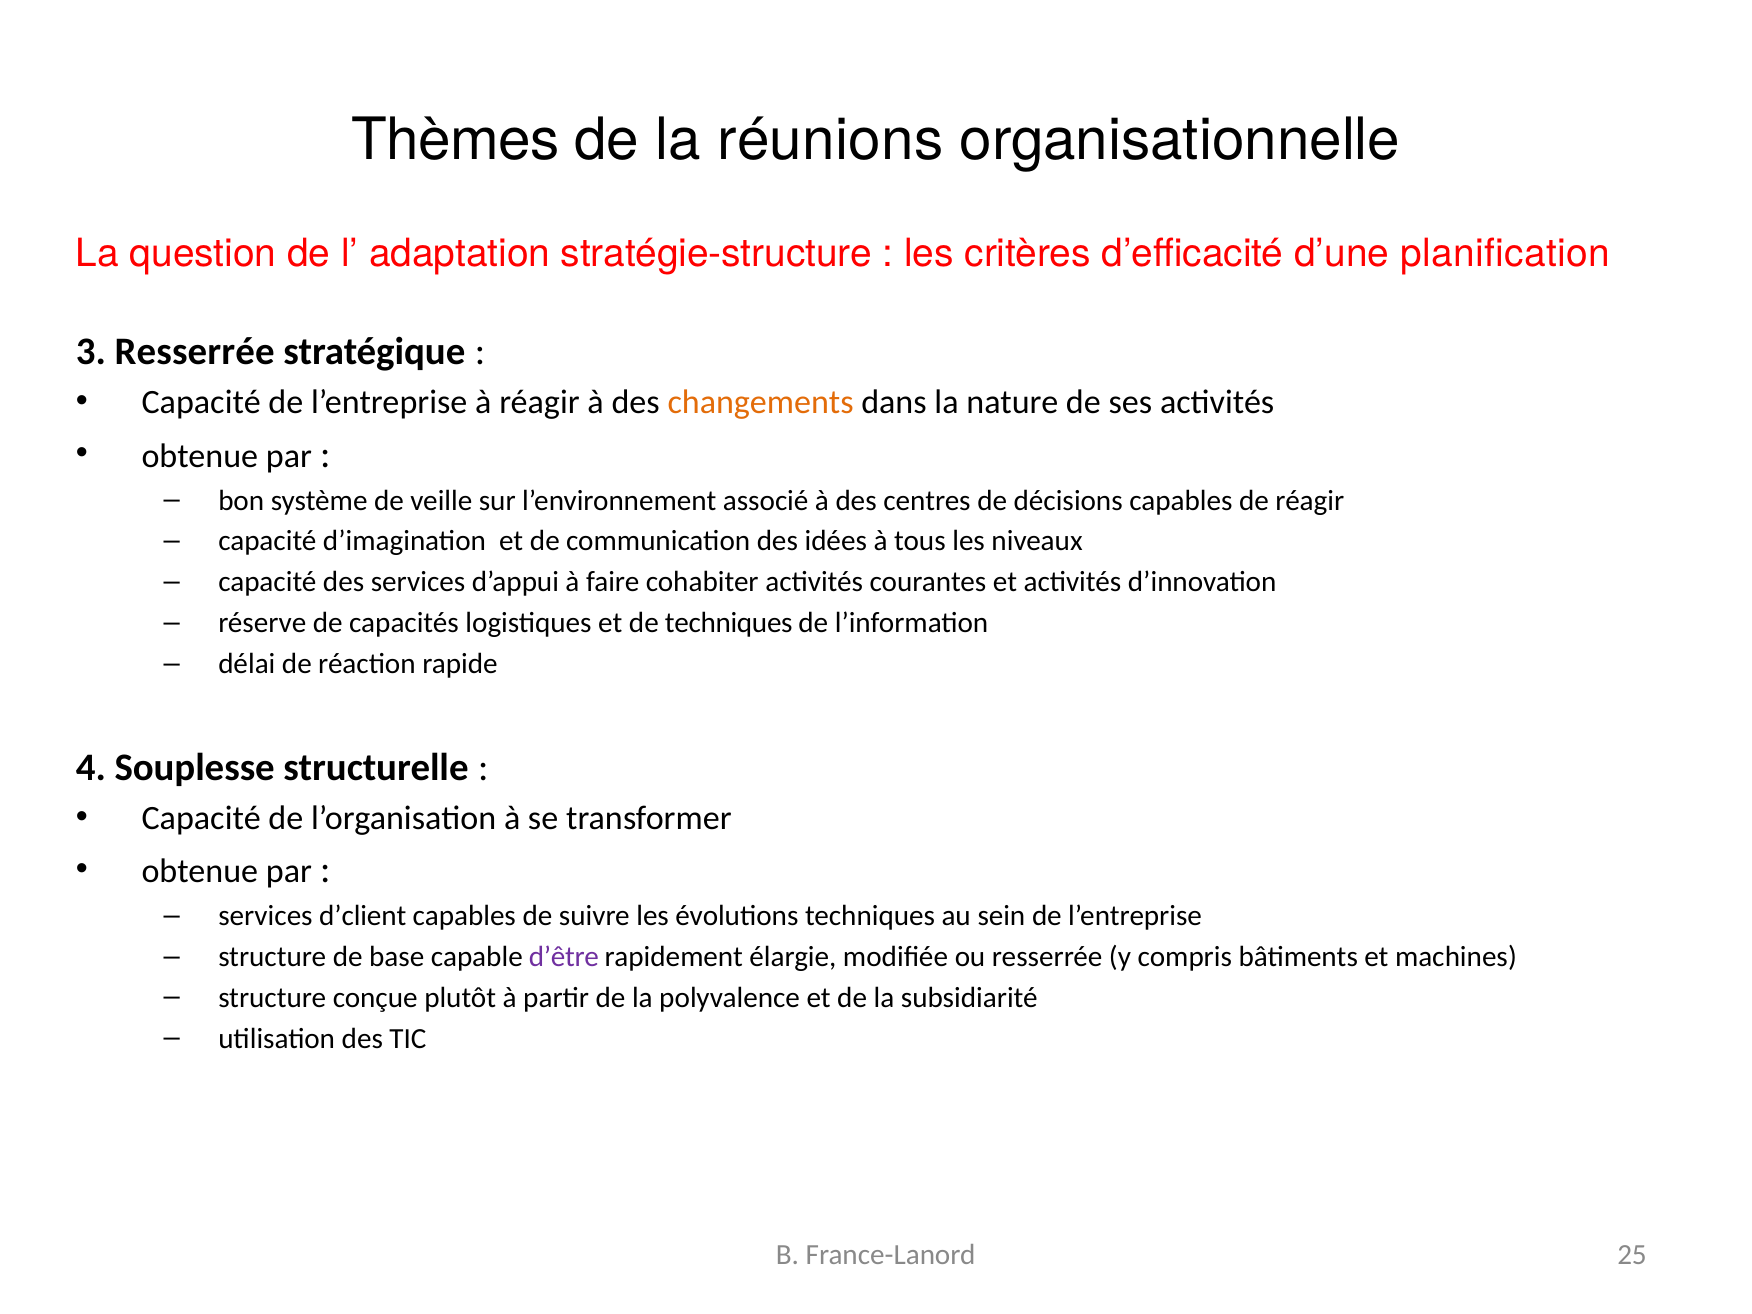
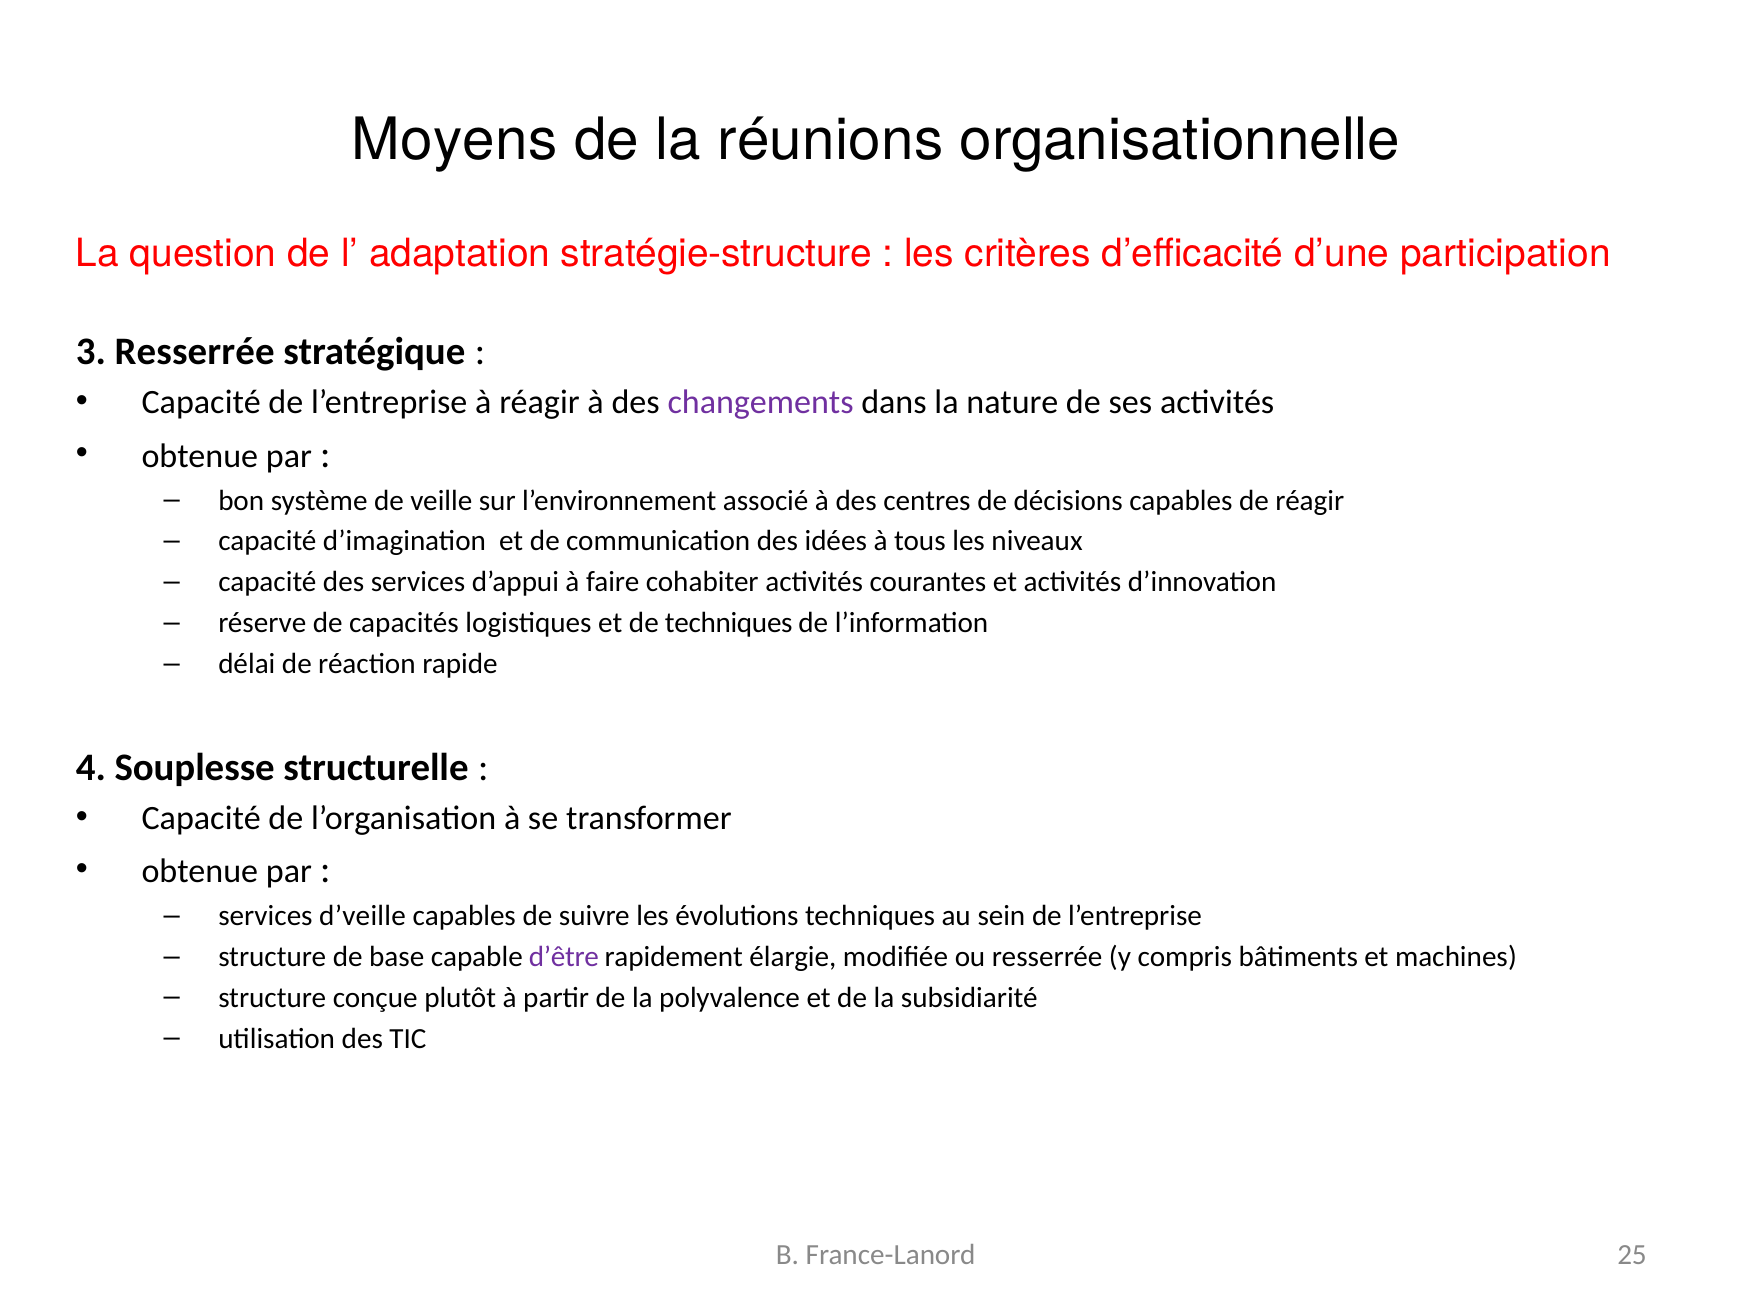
Thèmes: Thèmes -> Moyens (455, 140)
planification: planification -> participation (1505, 254)
changements colour: orange -> purple (761, 402)
d’client: d’client -> d’veille (363, 916)
